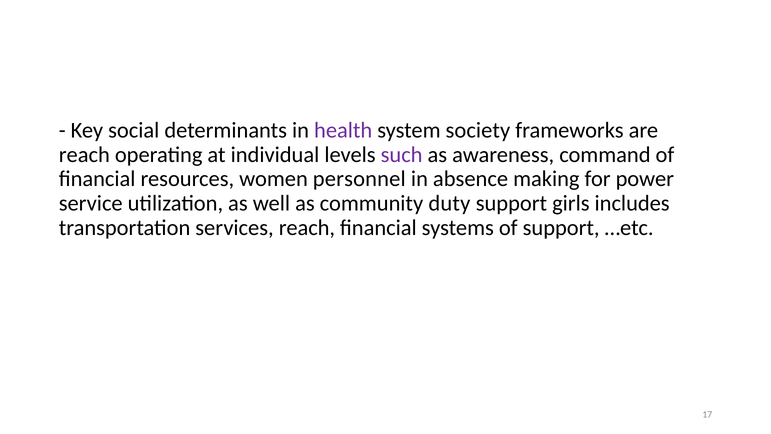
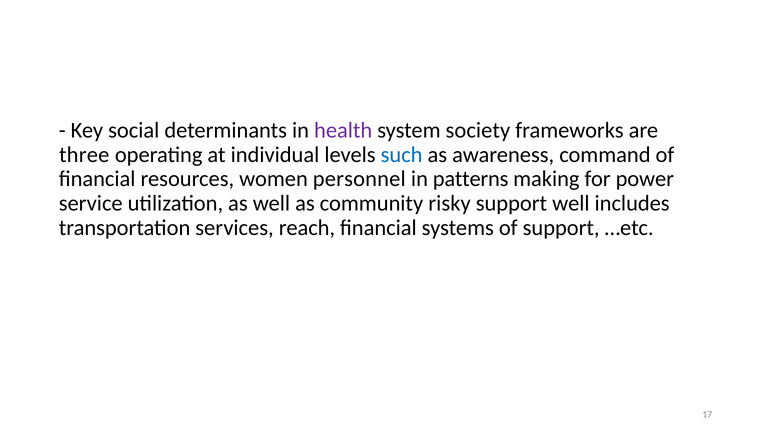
reach: reach -> three (84, 155)
such colour: purple -> blue (402, 155)
absence: absence -> patterns (471, 179)
duty: duty -> risky (449, 203)
support girls: girls -> well (571, 203)
